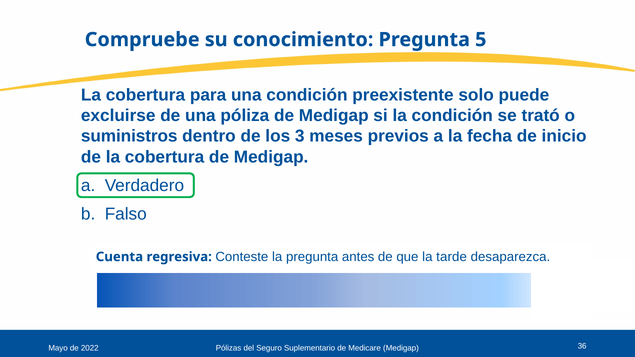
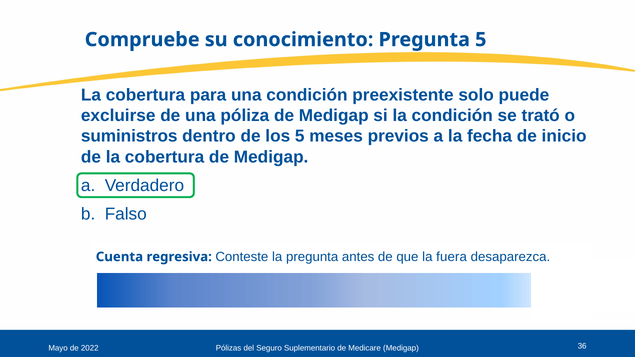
los 3: 3 -> 5 (300, 136)
tarde: tarde -> fuera (452, 257)
